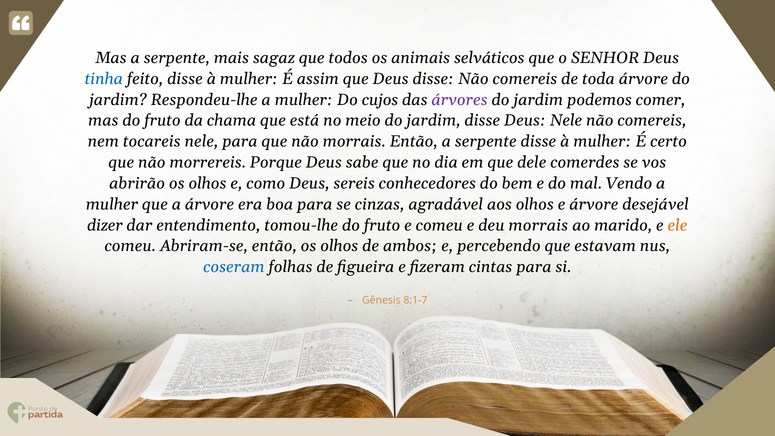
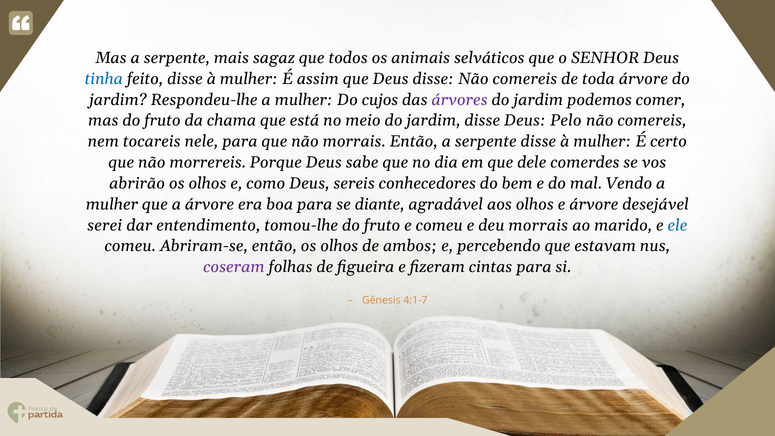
Deus Nele: Nele -> Pelo (566, 121)
cinzas: cinzas -> diante (380, 204)
dizer: dizer -> serei (105, 225)
ele colour: orange -> blue (678, 225)
coseram colour: blue -> purple (234, 267)
8:1-7: 8:1-7 -> 4:1-7 (415, 300)
